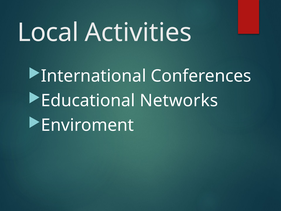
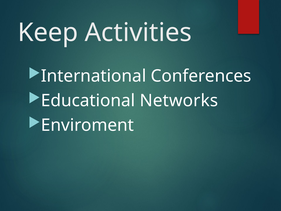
Local: Local -> Keep (48, 33)
